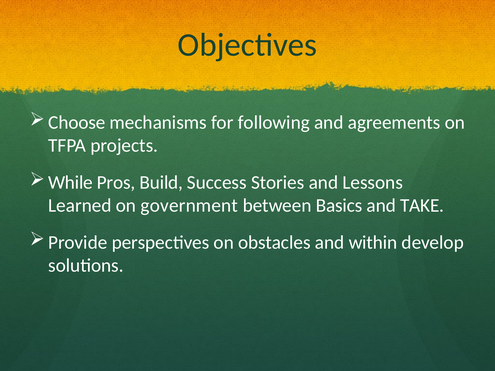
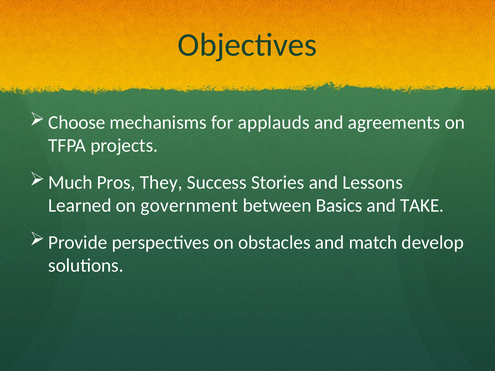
following: following -> applauds (274, 123)
While: While -> Much (70, 183)
Build: Build -> They (161, 183)
within: within -> match (373, 243)
